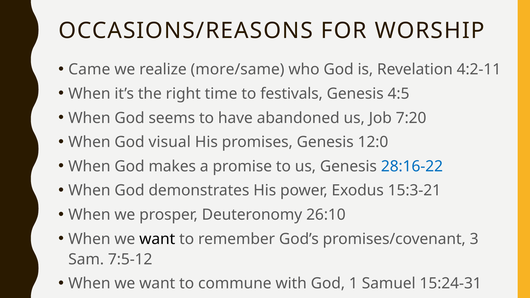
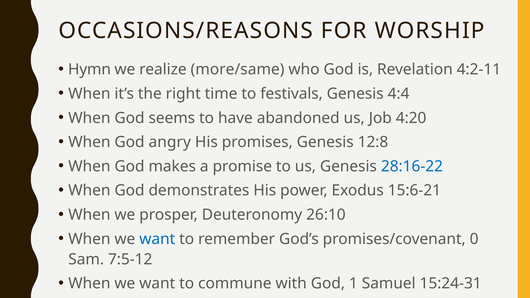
Came: Came -> Hymn (89, 69)
4:5: 4:5 -> 4:4 (399, 94)
7:20: 7:20 -> 4:20 (411, 118)
visual: visual -> angry (170, 142)
12:0: 12:0 -> 12:8 (373, 142)
15:3-21: 15:3-21 -> 15:6-21 (414, 191)
want colour: black -> blue (157, 239)
3: 3 -> 0 (474, 239)
